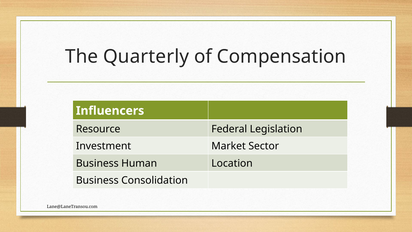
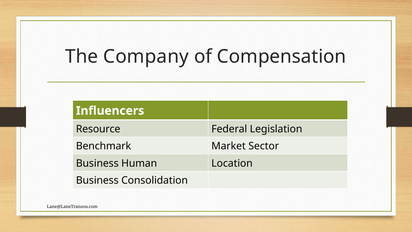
Quarterly: Quarterly -> Company (146, 57)
Investment: Investment -> Benchmark (104, 146)
